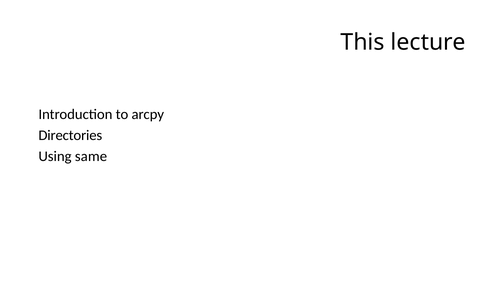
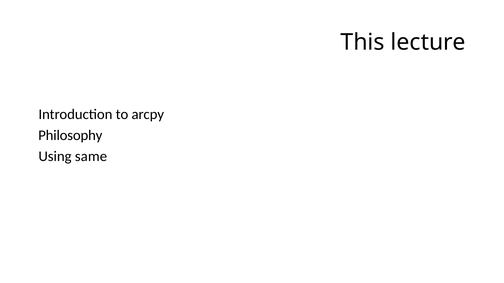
Directories: Directories -> Philosophy (70, 136)
